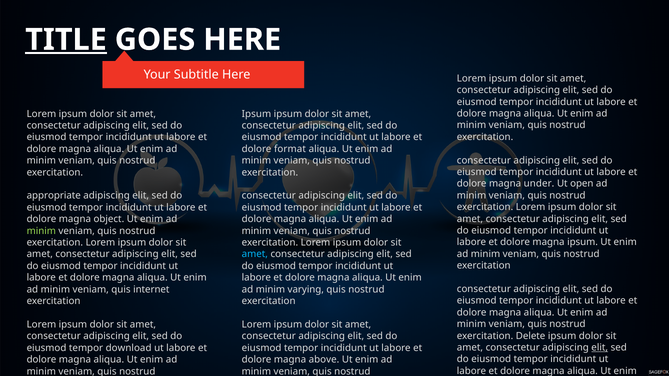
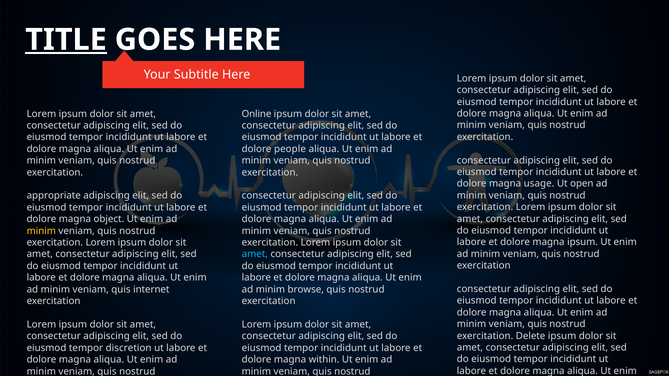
Ipsum: Ipsum -> Online (257, 114)
format: format -> people (290, 149)
under: under -> usage (539, 184)
minim colour: light green -> yellow (41, 231)
varying: varying -> browse (306, 290)
elit underline: present -> none (600, 348)
download: download -> discretion (129, 348)
above: above -> within (324, 360)
